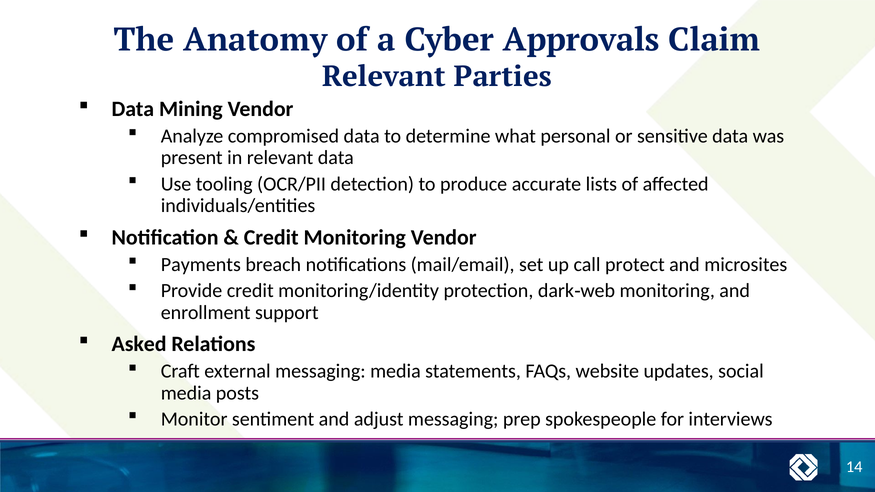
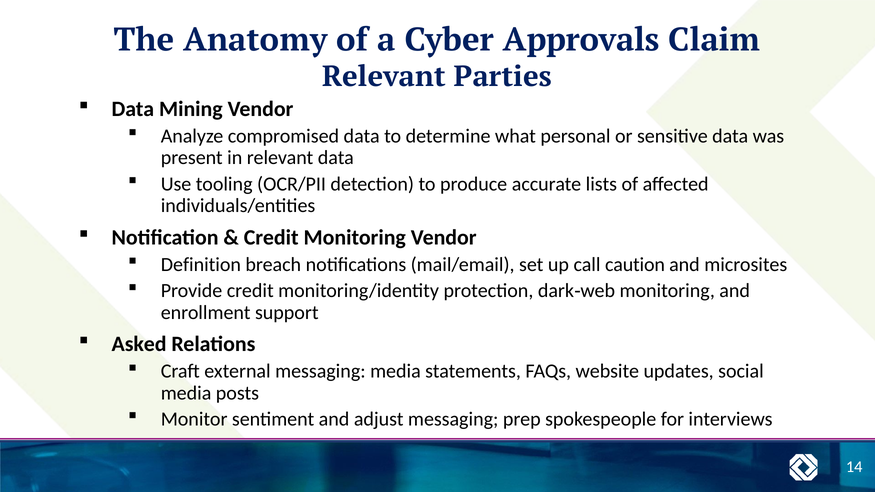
Payments: Payments -> Definition (201, 265)
protect: protect -> caution (635, 265)
